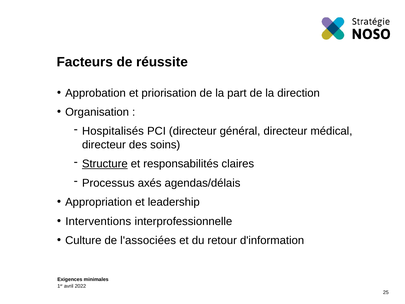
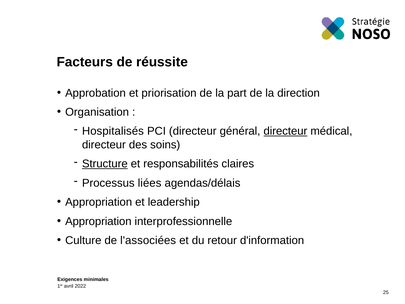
directeur underline: none -> present (285, 131)
axés: axés -> liées (150, 183)
Interventions: Interventions -> Appropriation (98, 221)
